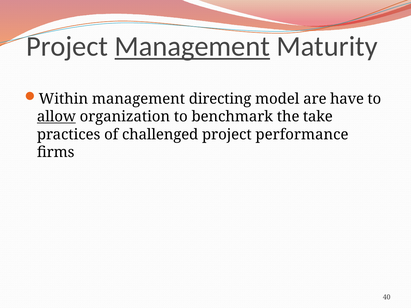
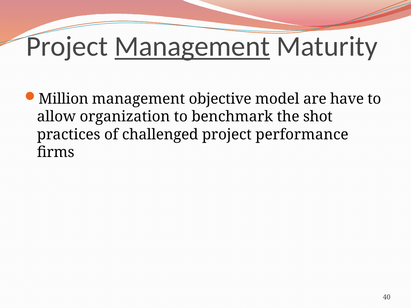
Within: Within -> Million (63, 99)
directing: directing -> objective (220, 99)
allow underline: present -> none (56, 117)
take: take -> shot (318, 117)
